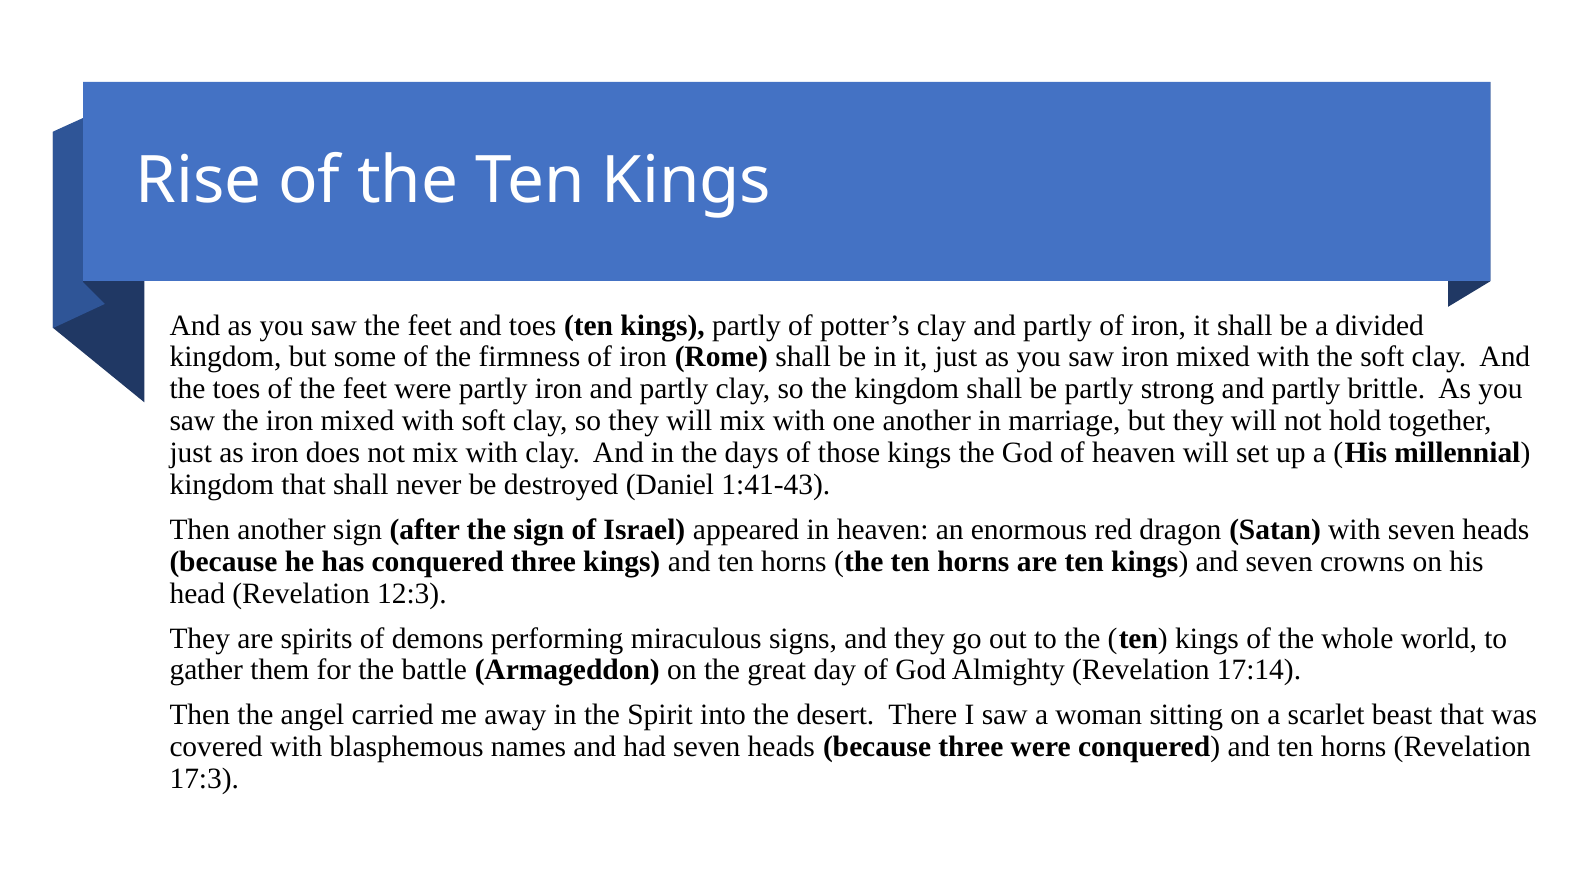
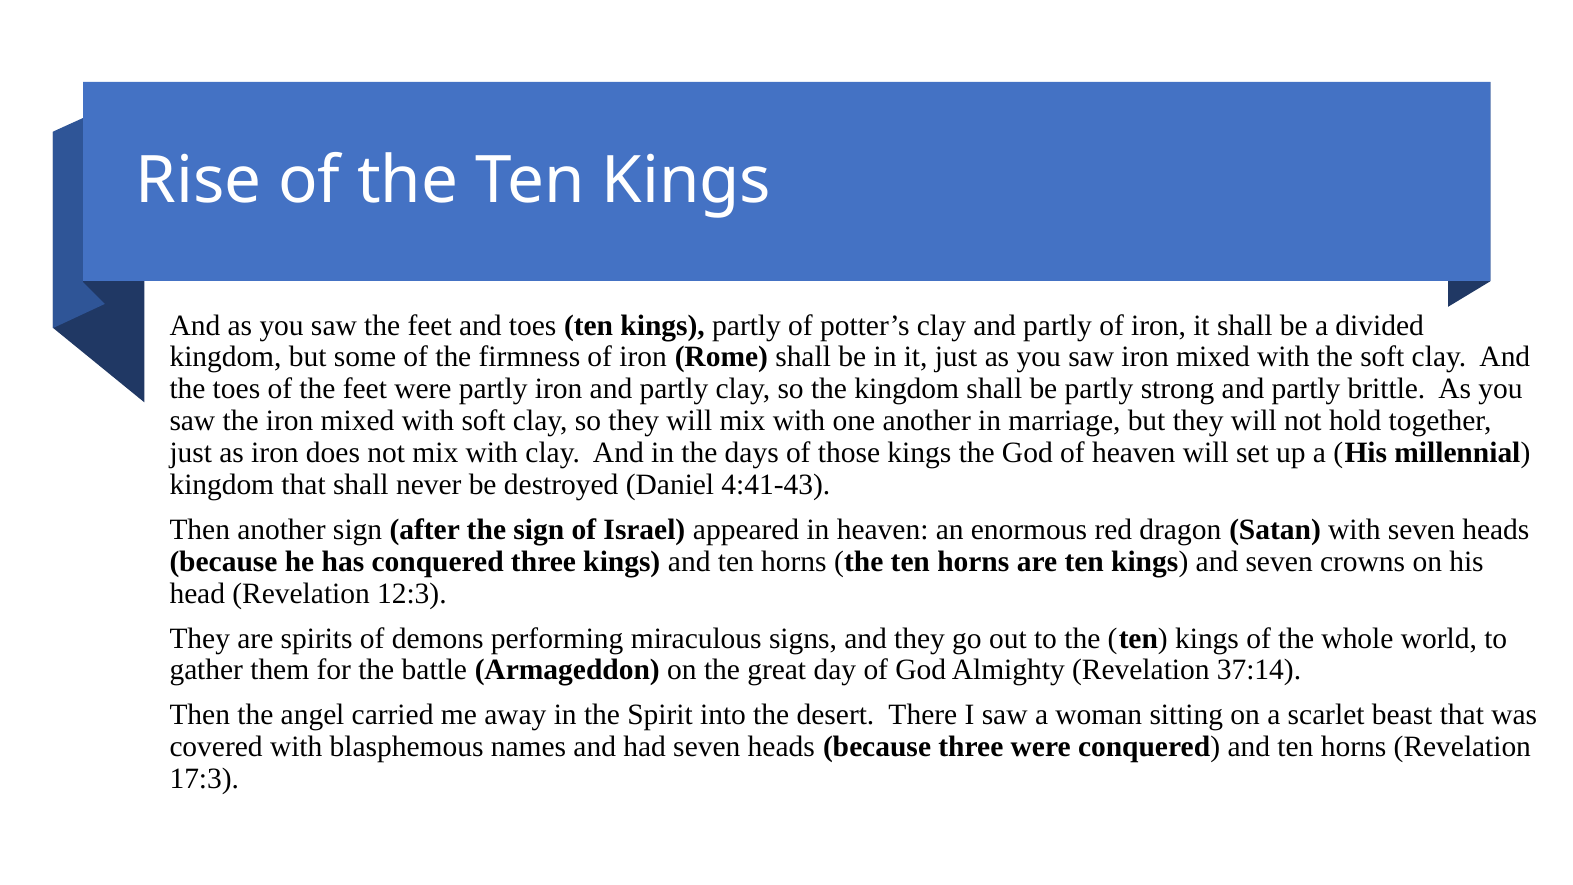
1:41-43: 1:41-43 -> 4:41-43 (776, 485)
17:14: 17:14 -> 37:14 (1259, 670)
